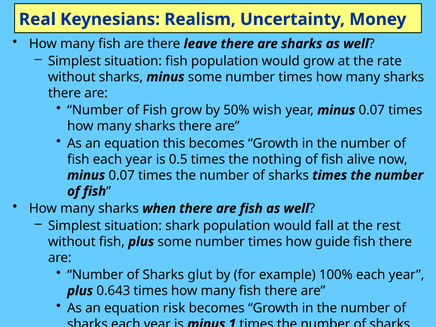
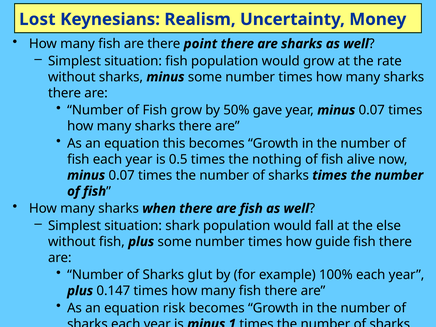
Real: Real -> Lost (37, 19)
leave: leave -> point (200, 44)
wish: wish -> gave (267, 110)
rest: rest -> else (389, 226)
0.643: 0.643 -> 0.147 (113, 291)
